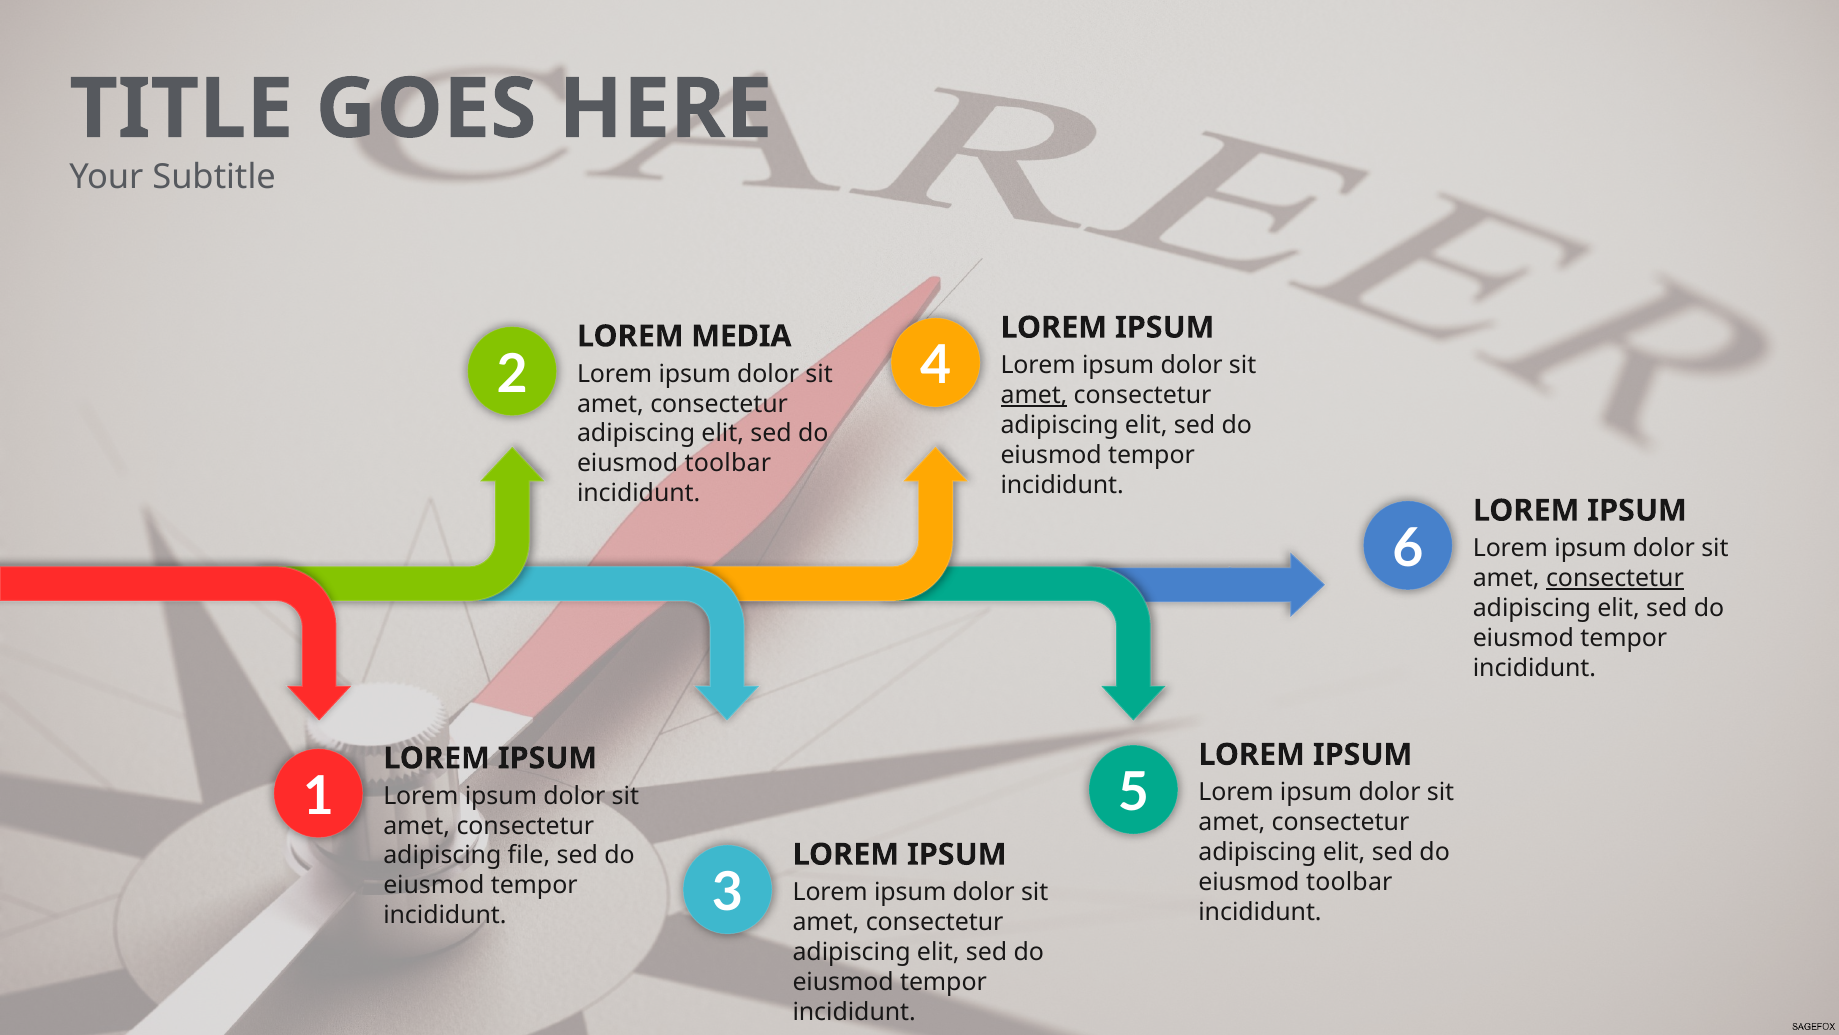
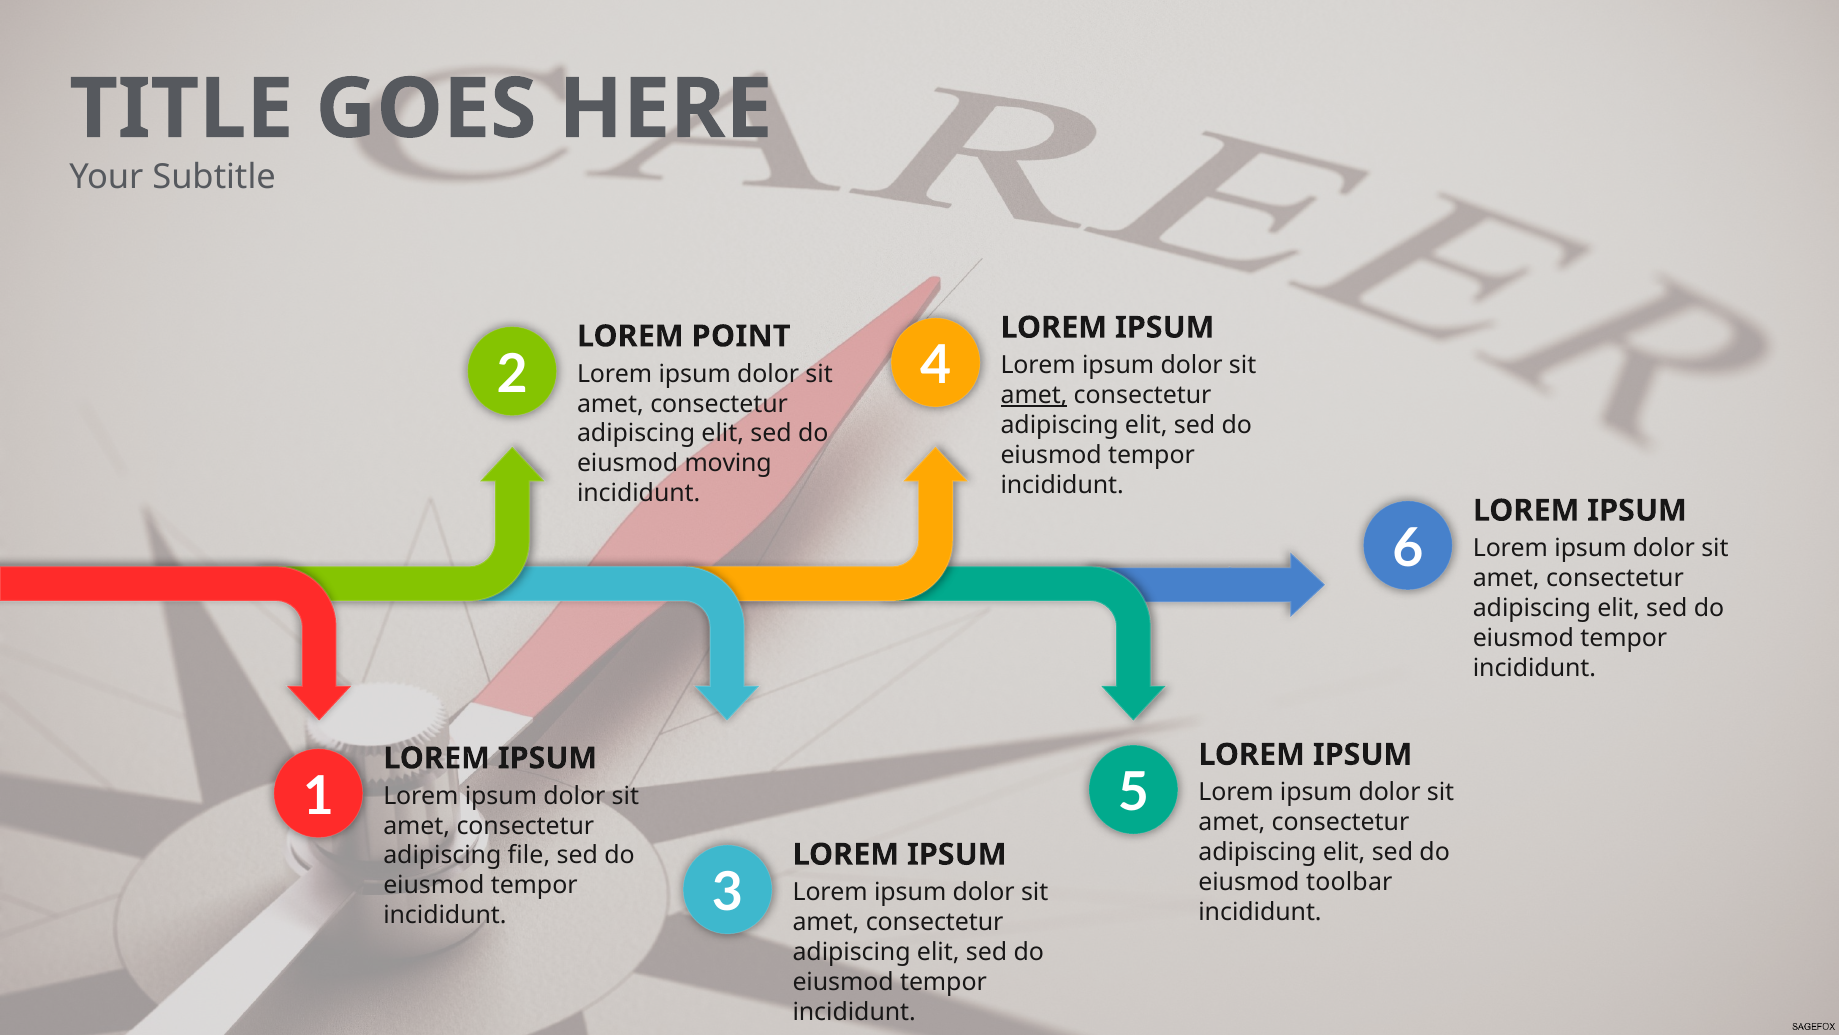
MEDIA: MEDIA -> POINT (741, 336)
toolbar: toolbar -> moving (728, 463)
consectetur underline: present -> none (1615, 578)
